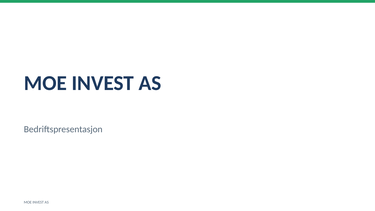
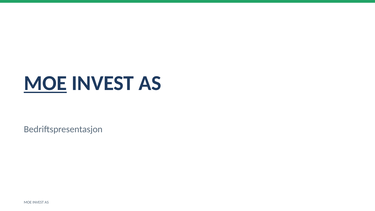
MOE underline: none -> present (45, 83)
